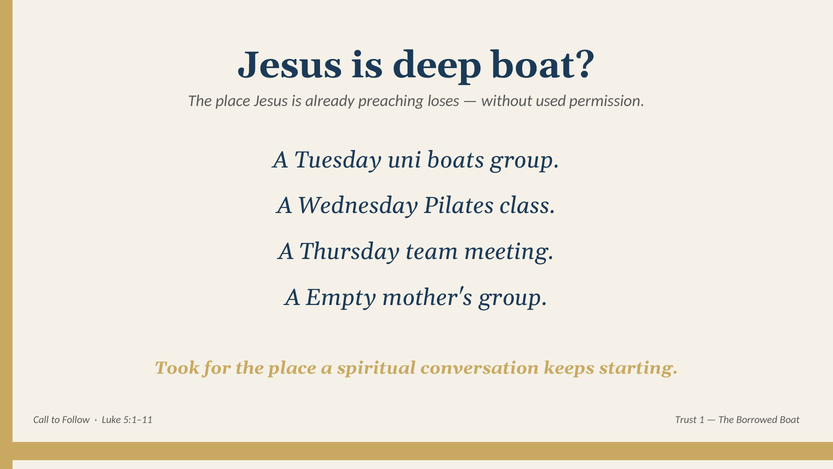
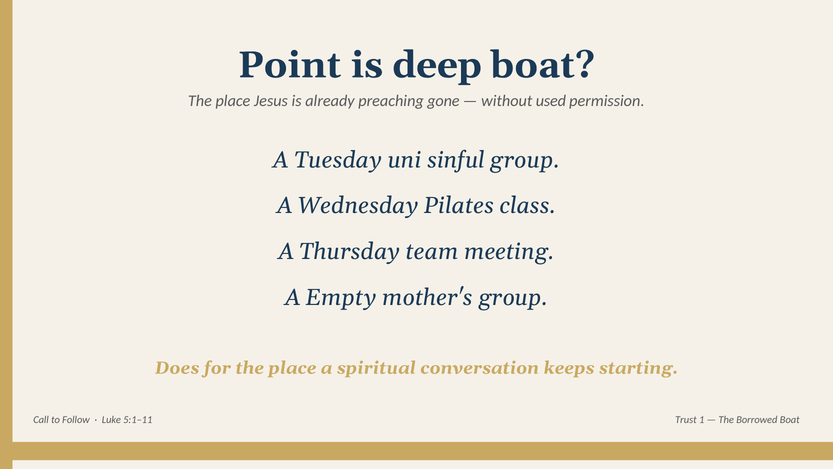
Jesus: Jesus -> Point (290, 65)
loses: loses -> gone (443, 101)
boats: boats -> sinful (456, 160)
Took: Took -> Does (177, 368)
